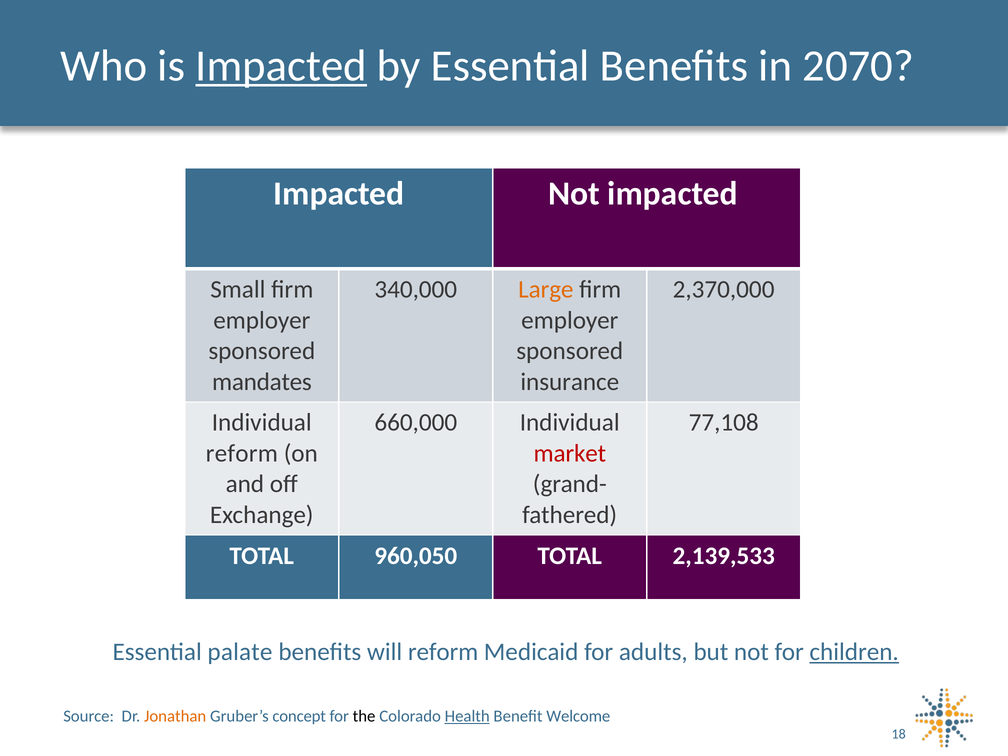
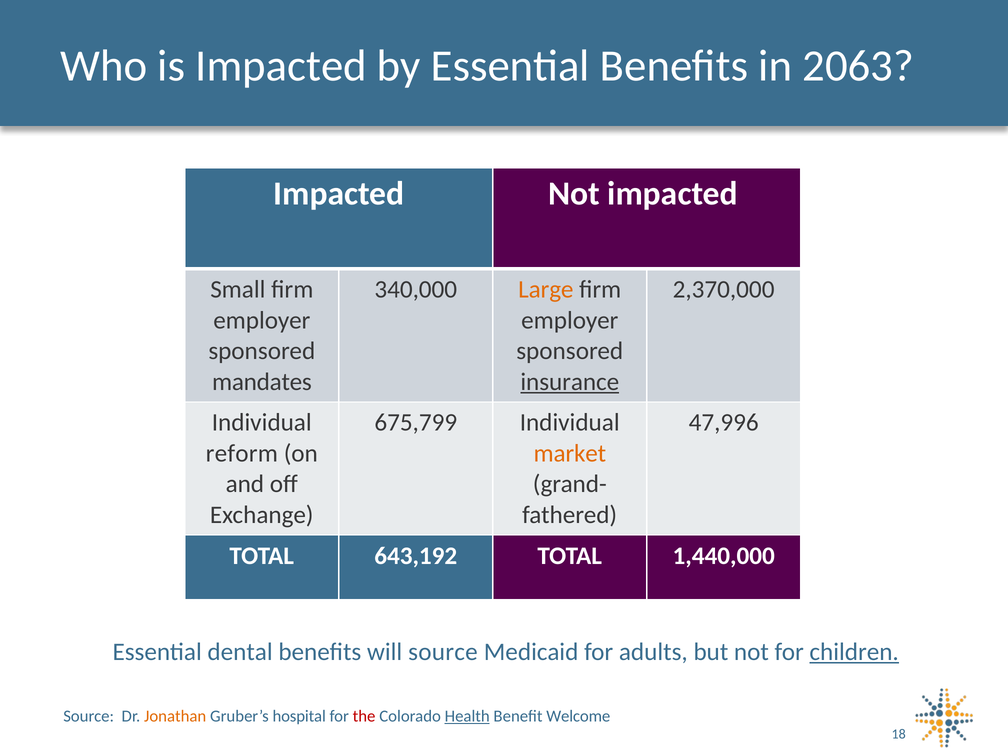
Impacted underline: present -> none (281, 66)
2070: 2070 -> 2063 (858, 66)
insurance underline: none -> present (570, 382)
660,000: 660,000 -> 675,799 (416, 423)
77,108: 77,108 -> 47,996 (724, 423)
market colour: red -> orange (570, 453)
960,050: 960,050 -> 643,192 (416, 556)
2,139,533: 2,139,533 -> 1,440,000 (724, 556)
palate: palate -> dental (240, 652)
will reform: reform -> source (443, 652)
concept: concept -> hospital (299, 716)
the colour: black -> red (364, 716)
